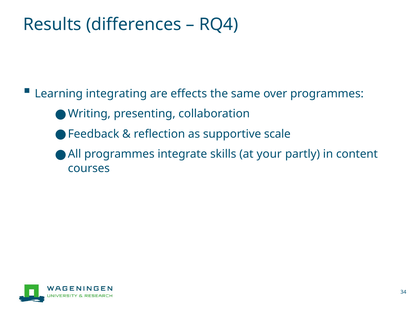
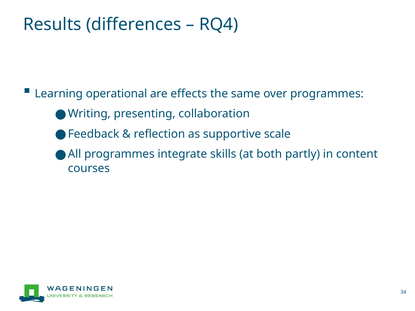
integrating: integrating -> operational (116, 94)
your: your -> both (269, 154)
